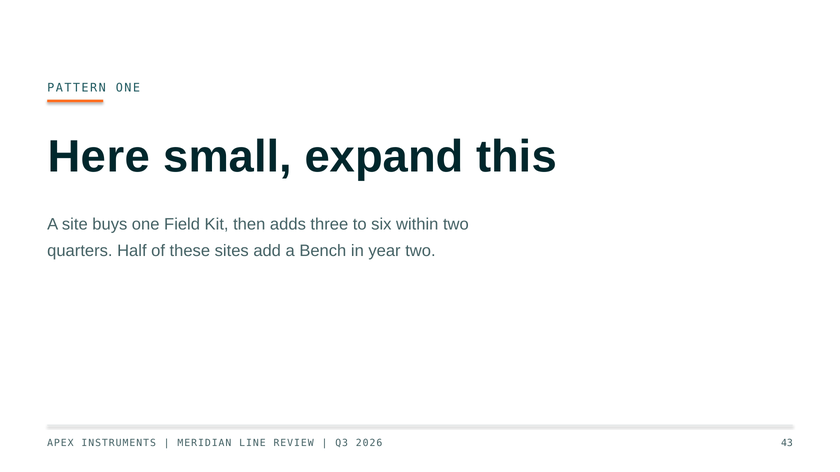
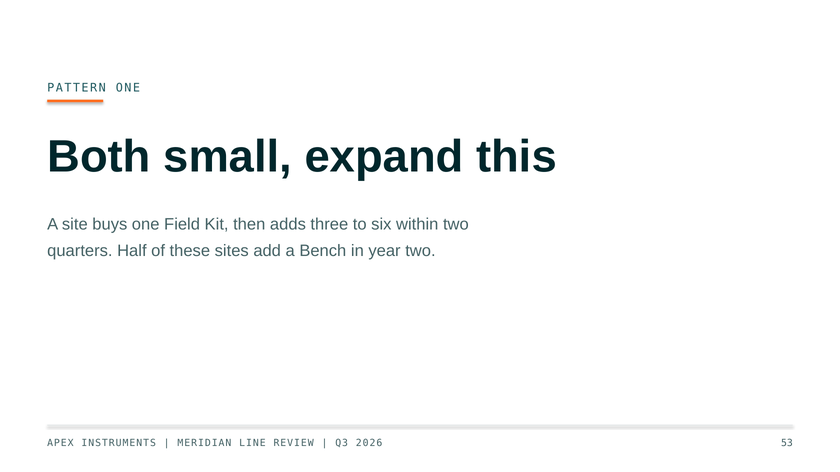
Here: Here -> Both (99, 157)
43: 43 -> 53 (787, 444)
